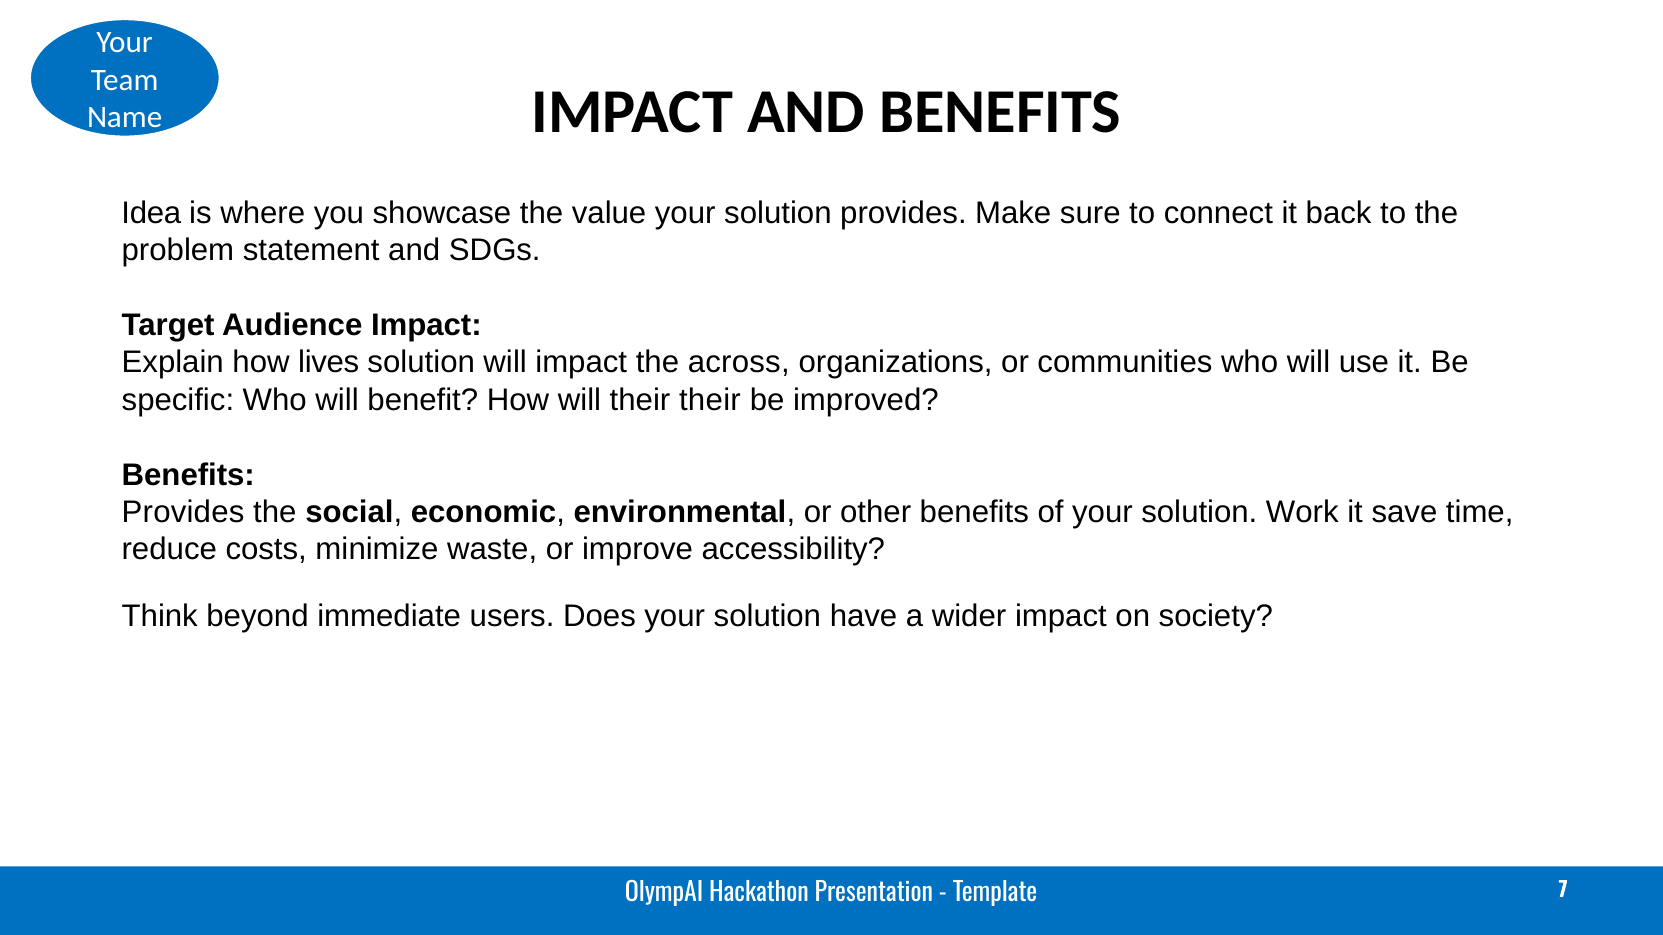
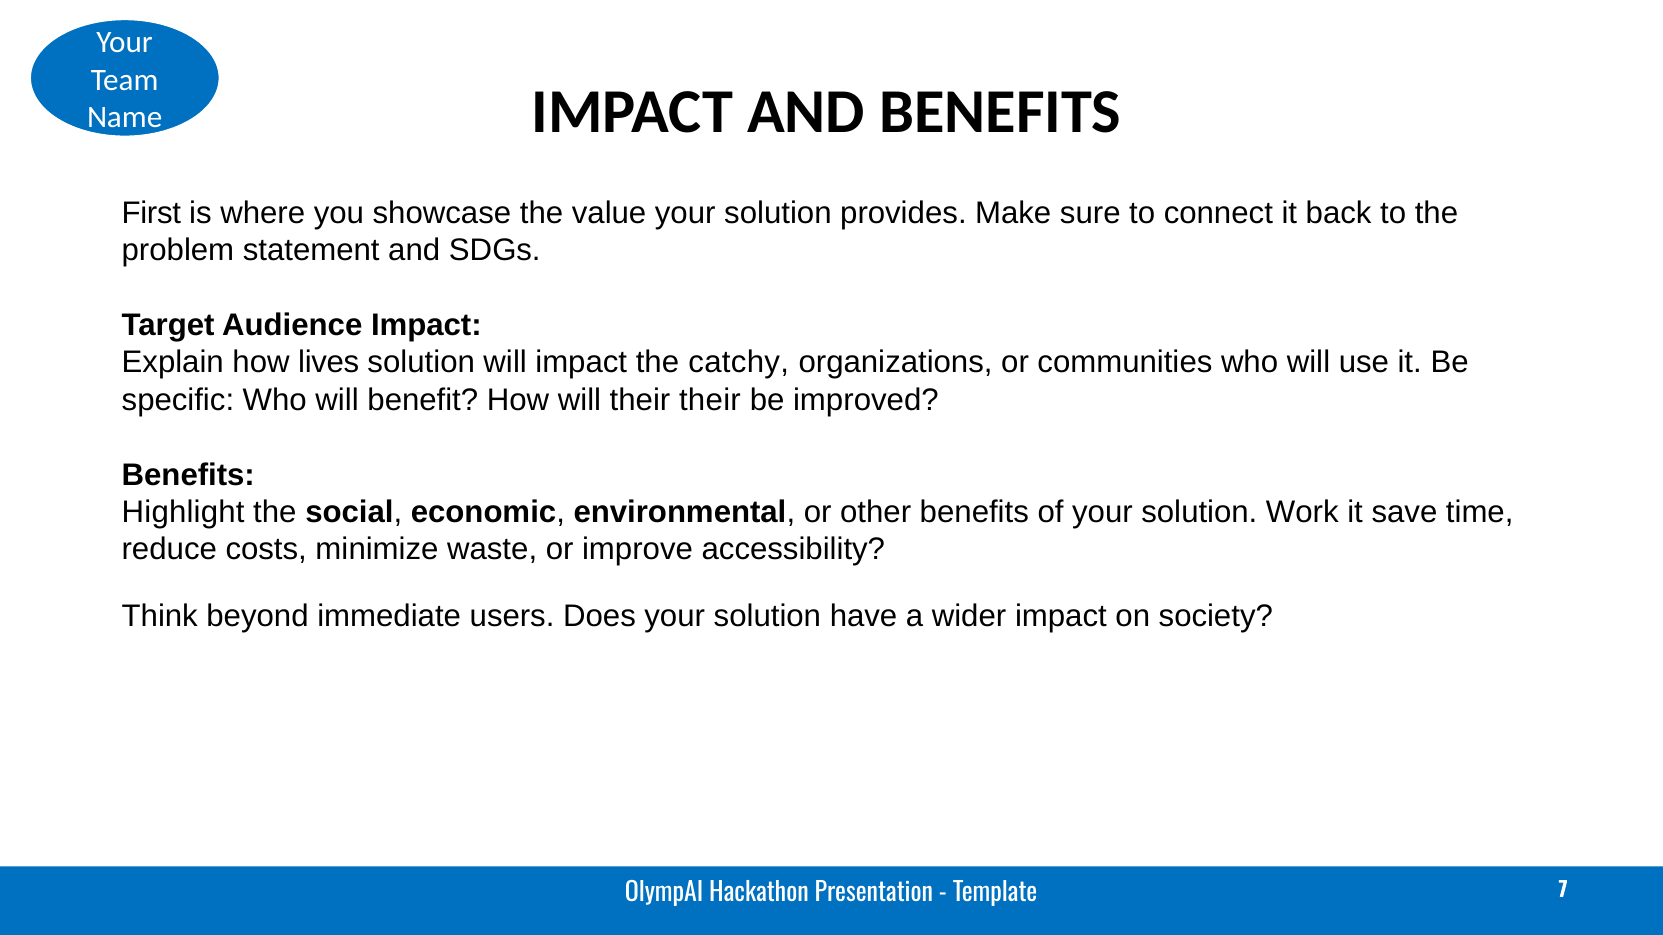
Idea: Idea -> First (151, 213)
across: across -> catchy (739, 363)
Provides: Provides -> Highlight (183, 513)
